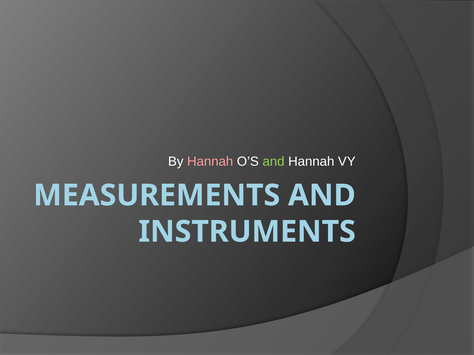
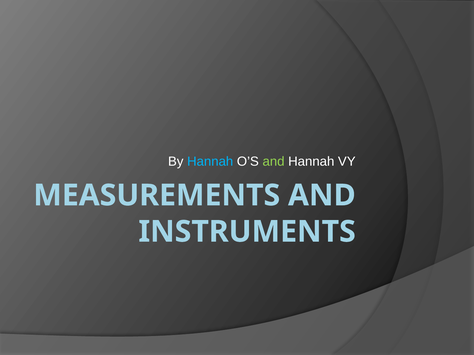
Hannah colour: pink -> light blue (210, 162)
